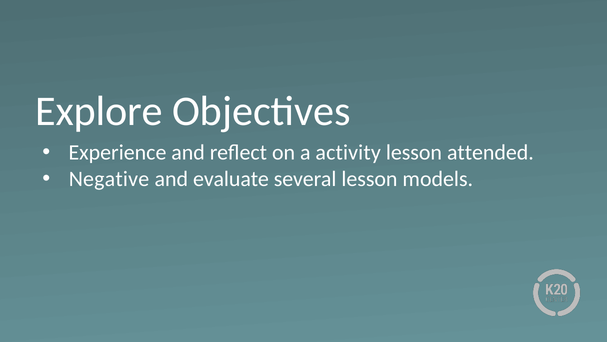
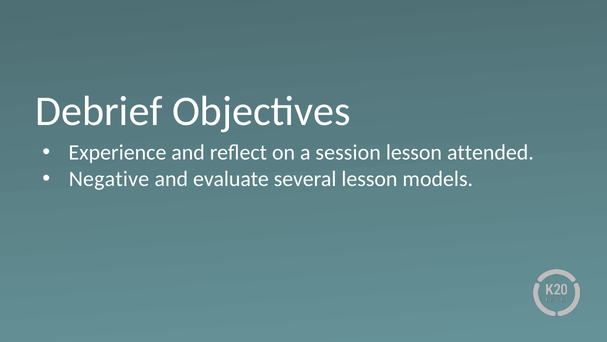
Explore: Explore -> Debrief (99, 111)
activity: activity -> session (348, 152)
